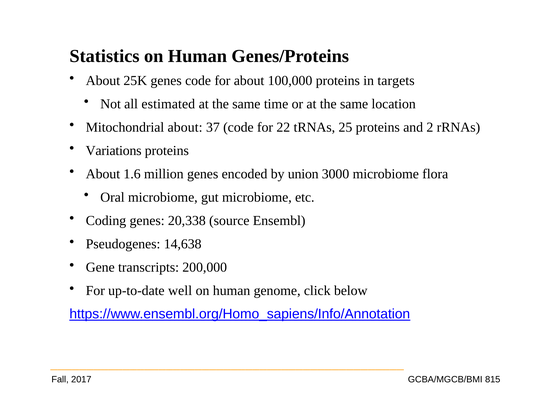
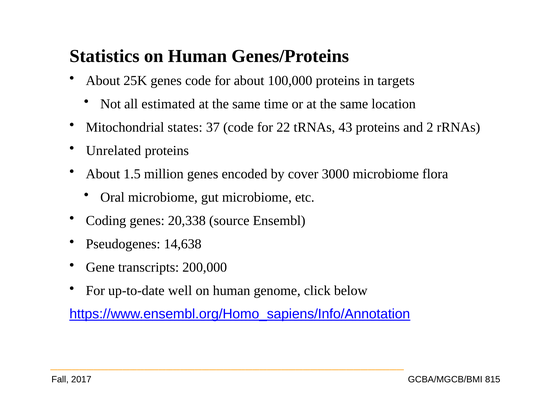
Mitochondrial about: about -> states (185, 127)
25: 25 -> 43 (345, 127)
Variations: Variations -> Unrelated (114, 151)
1.6: 1.6 -> 1.5 (132, 174)
union: union -> cover (303, 174)
